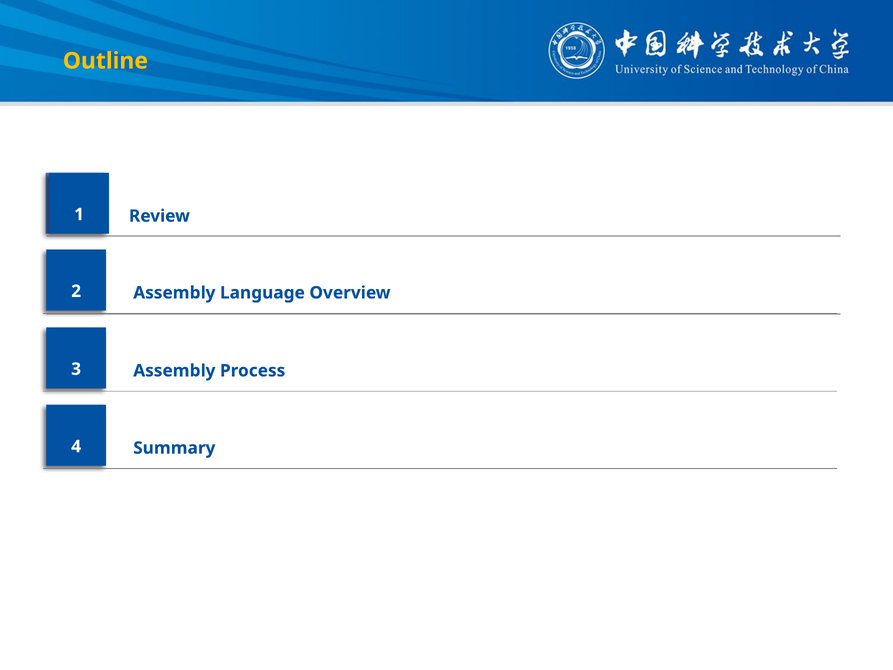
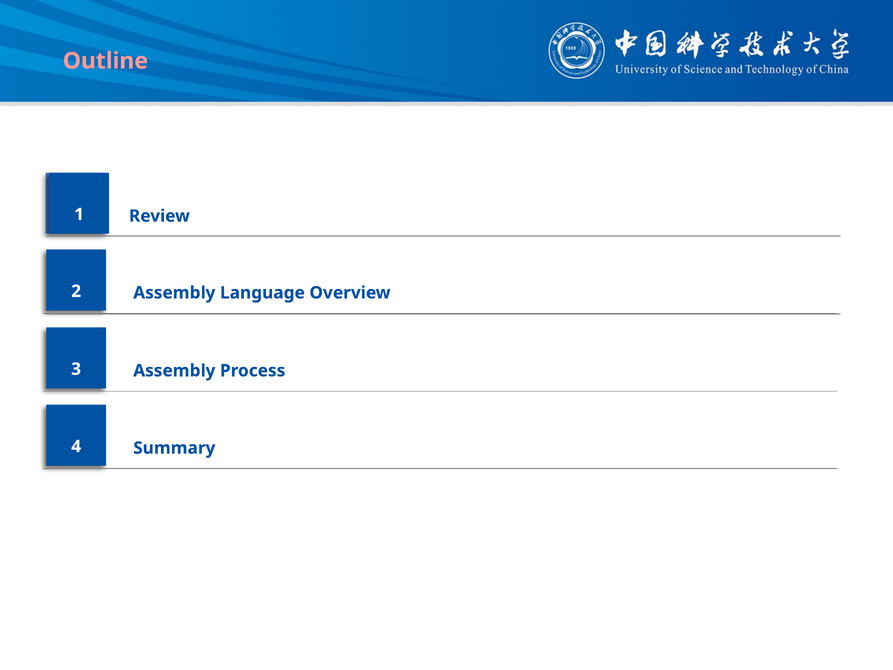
Outline colour: yellow -> pink (105, 61)
